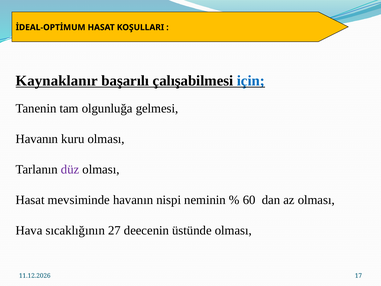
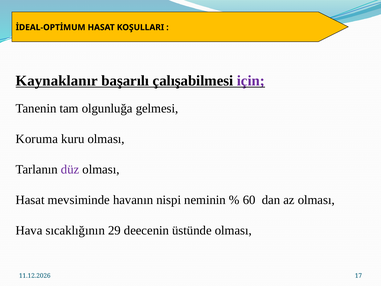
için colour: blue -> purple (251, 81)
Havanın: Havanın -> Koruma (37, 139)
27: 27 -> 29 (114, 230)
